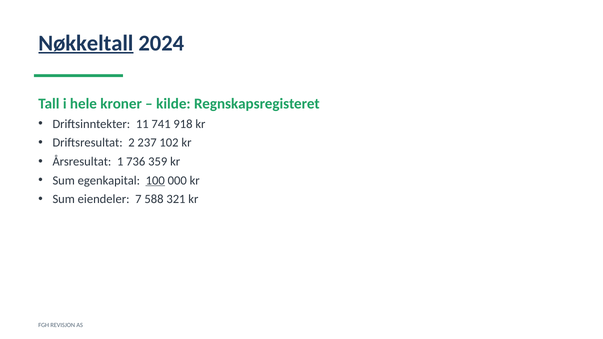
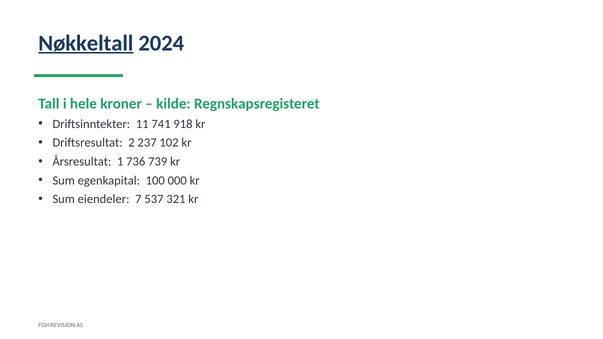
359: 359 -> 739 (158, 162)
100 underline: present -> none (155, 181)
588: 588 -> 537 (154, 199)
